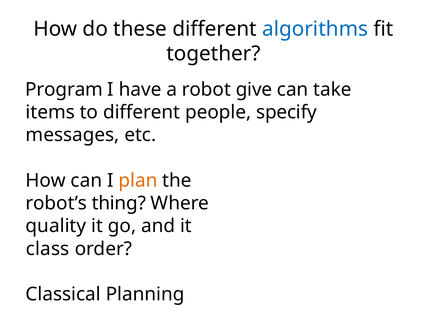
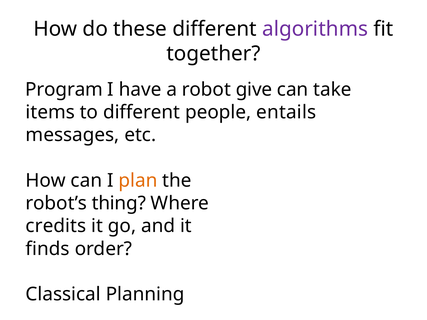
algorithms colour: blue -> purple (315, 29)
specify: specify -> entails (286, 112)
quality: quality -> credits (56, 226)
class: class -> finds (48, 249)
